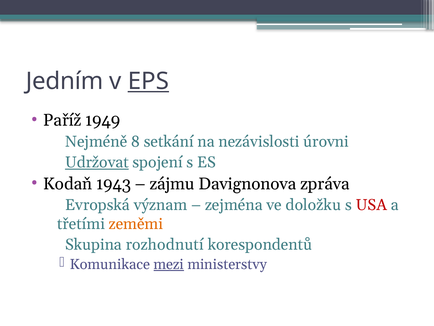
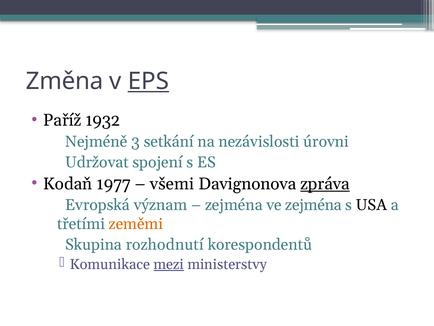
Jedním: Jedním -> Změna (65, 81)
1949: 1949 -> 1932 (103, 120)
8: 8 -> 3 (135, 141)
Udržovat underline: present -> none (97, 162)
1943: 1943 -> 1977 (113, 183)
zájmu: zájmu -> všemi (172, 183)
zpráva underline: none -> present (325, 183)
ve doložku: doložku -> zejména (314, 205)
USA colour: red -> black (371, 205)
